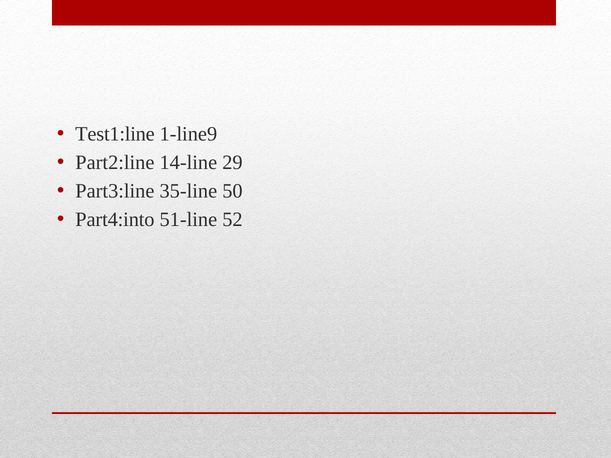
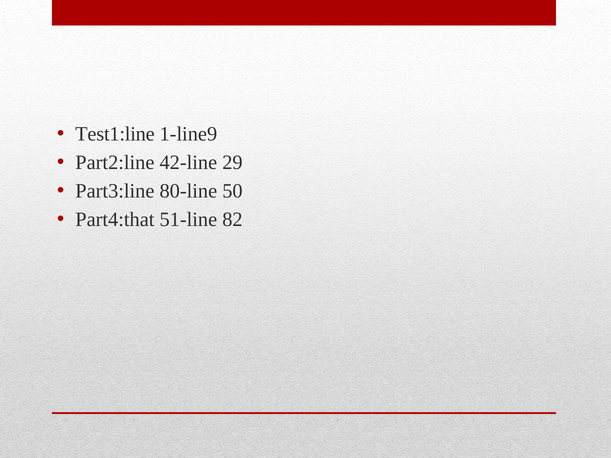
14-line: 14-line -> 42-line (188, 163)
35-line: 35-line -> 80-line (188, 191)
Part4:into: Part4:into -> Part4:that (115, 220)
52: 52 -> 82 (232, 220)
